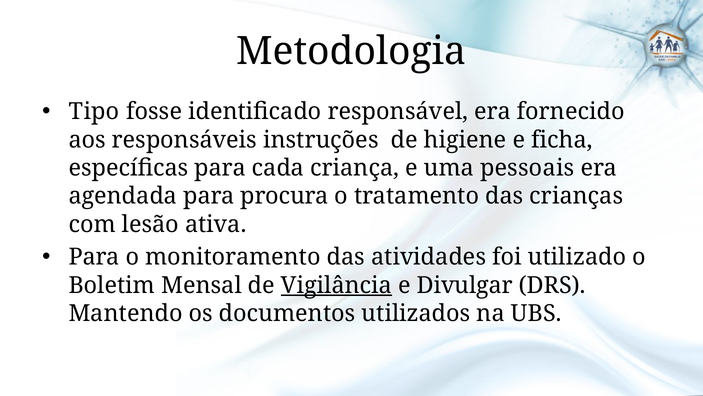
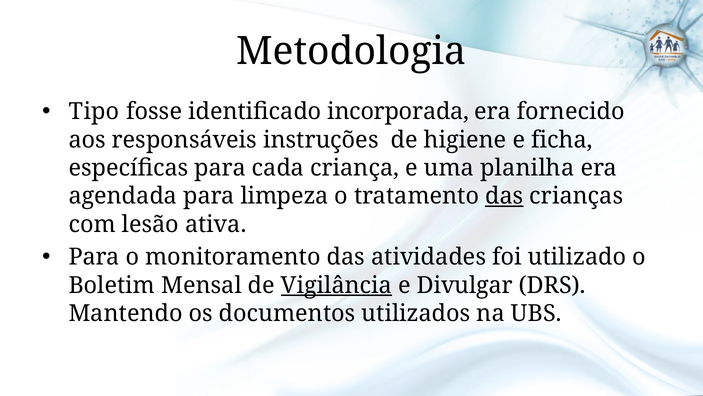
responsável: responsável -> incorporada (398, 111)
pessoais: pessoais -> planilha (527, 168)
procura: procura -> limpeza (285, 196)
das underline: none -> present (504, 196)
